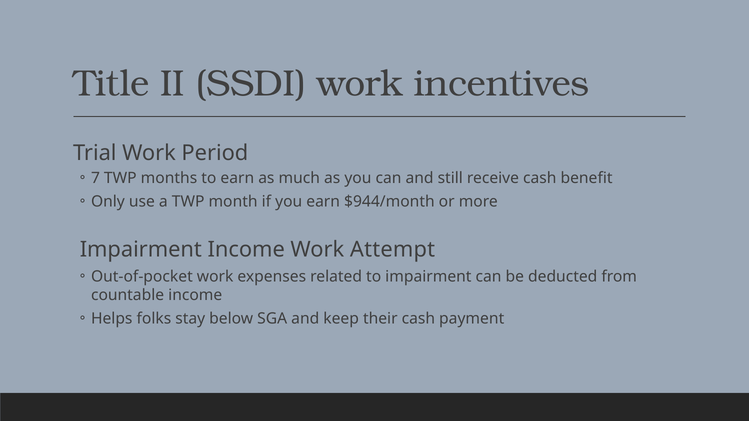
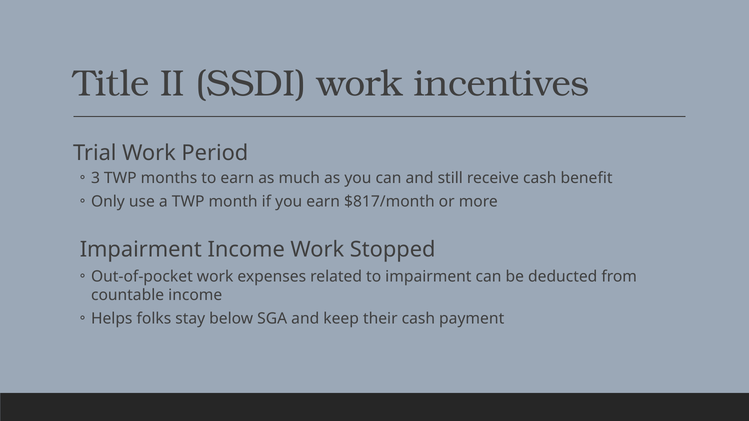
7: 7 -> 3 (95, 178)
$944/month: $944/month -> $817/month (389, 202)
Attempt: Attempt -> Stopped (393, 250)
